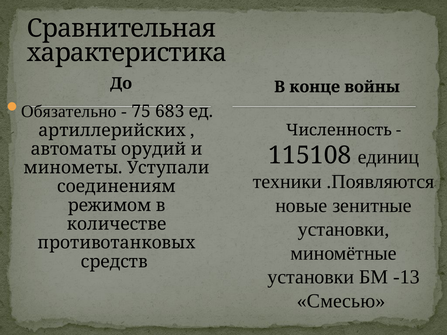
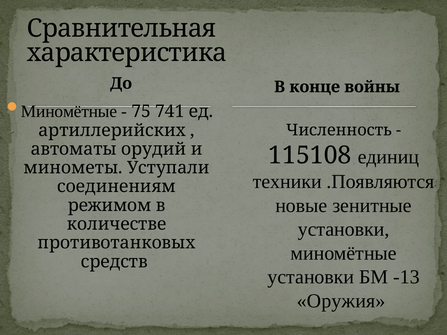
Обязательно: Обязательно -> Миномётные (69, 112)
683: 683 -> 741 (170, 112)
Смесью: Смесью -> Оружия (341, 301)
